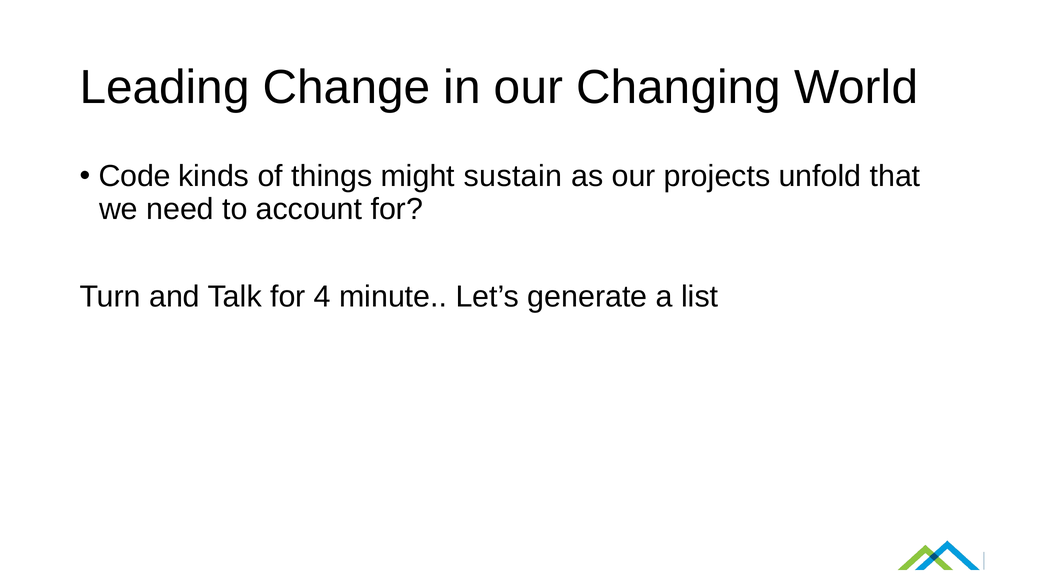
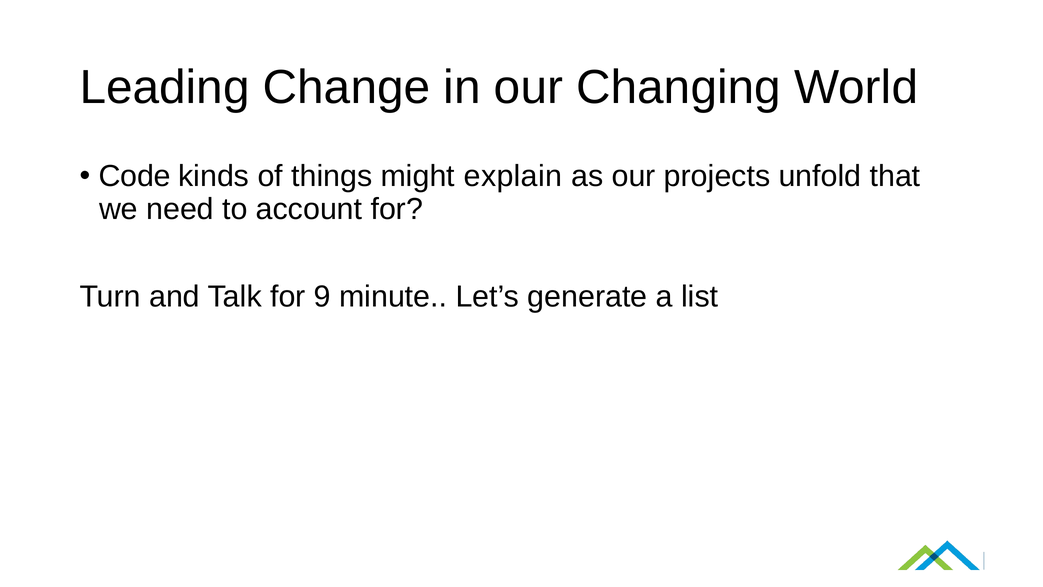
sustain: sustain -> explain (513, 176)
4: 4 -> 9 (322, 297)
